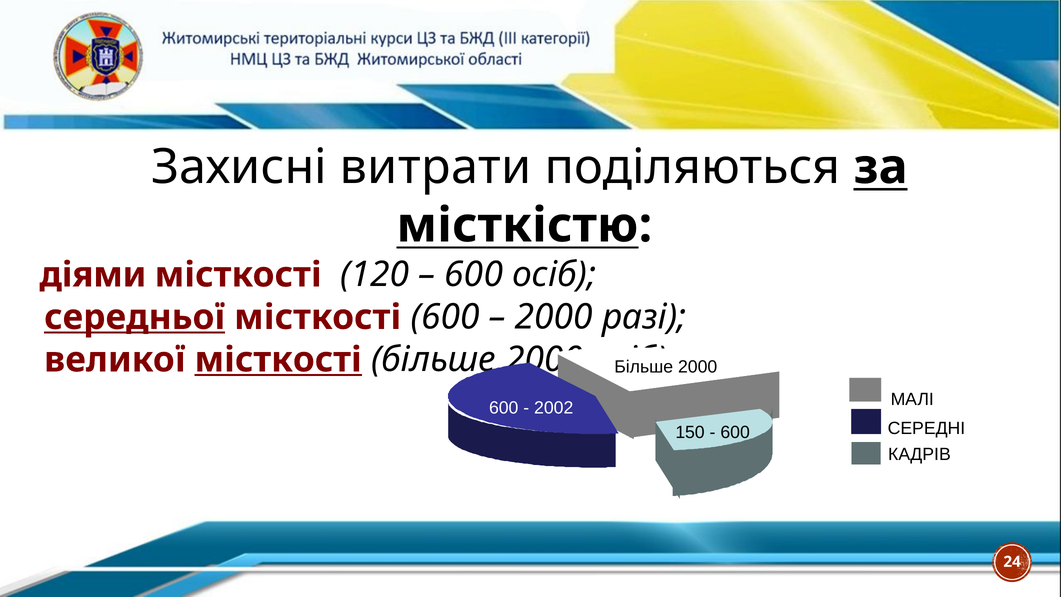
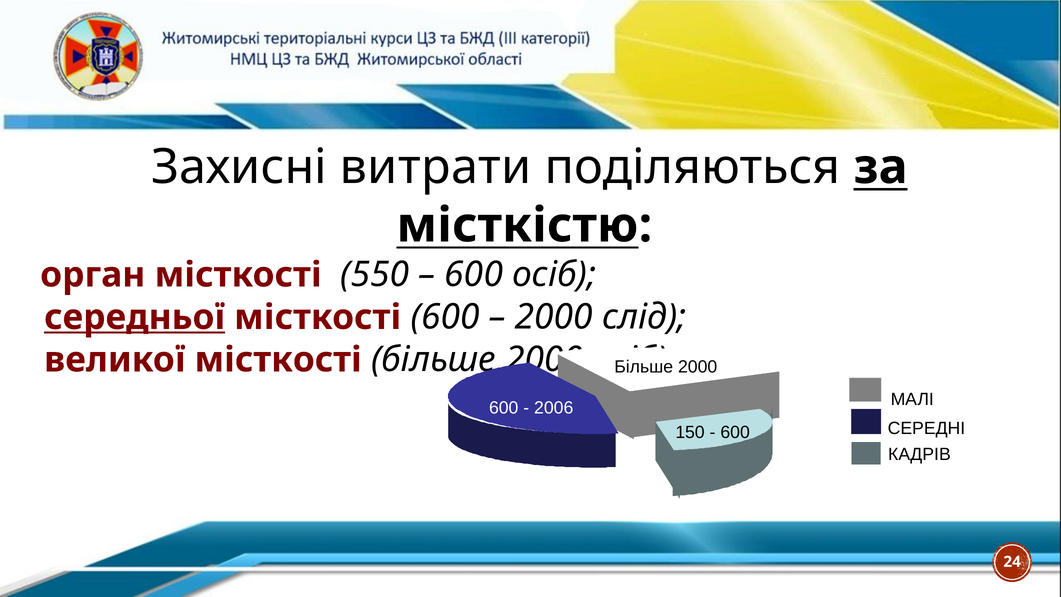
діями: діями -> орган (93, 275)
120: 120 -> 550 (375, 275)
разі: разі -> слід (644, 317)
місткості underline: present -> none (278, 360)
2002: 2002 -> 2006 (554, 408)
